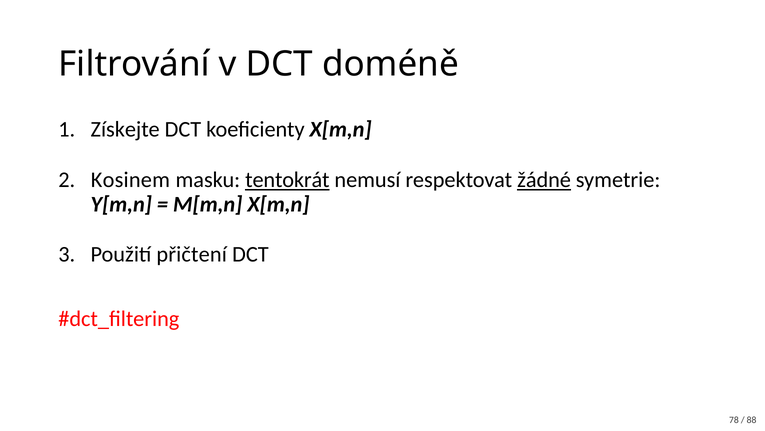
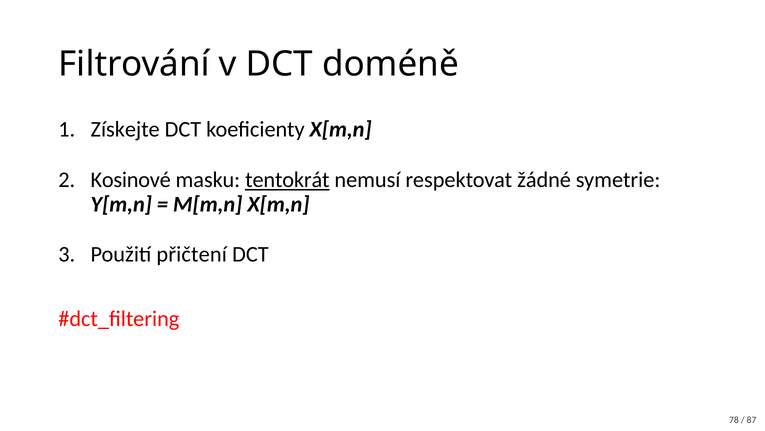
Kosinem: Kosinem -> Kosinové (131, 180)
žádné underline: present -> none (544, 180)
88: 88 -> 87 (752, 420)
